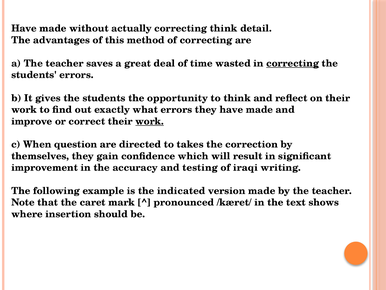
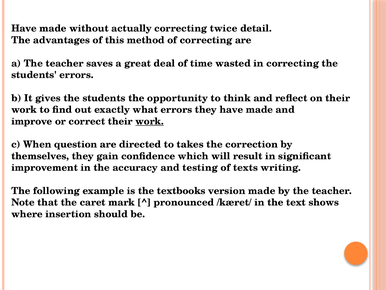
correcting think: think -> twice (224, 28)
correcting underline: present -> none (293, 63)
iraqi: iraqi -> texts (246, 167)
indicated: indicated -> textbooks (181, 191)
